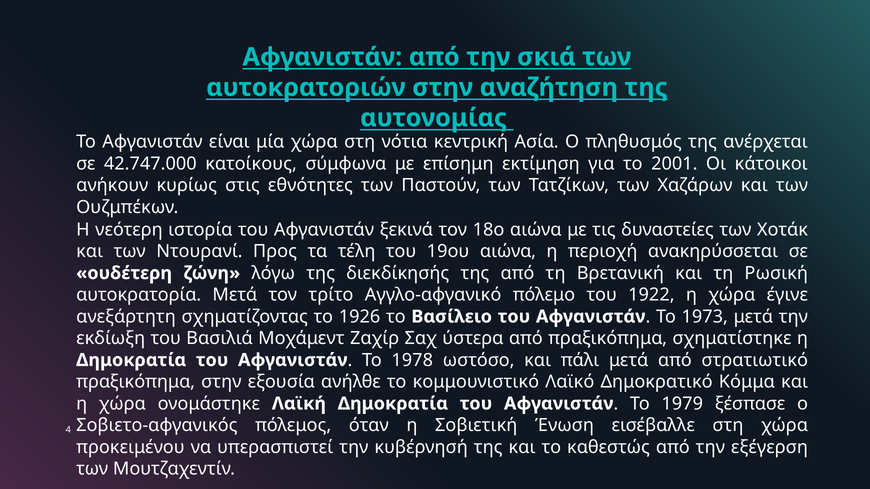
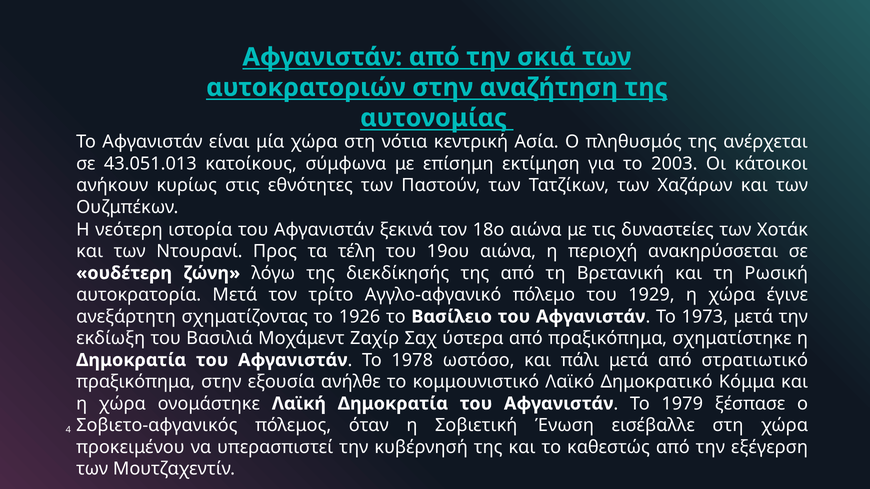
42.747.000: 42.747.000 -> 43.051.013 (150, 164)
2001: 2001 -> 2003 (674, 164)
1922: 1922 -> 1929 (651, 295)
